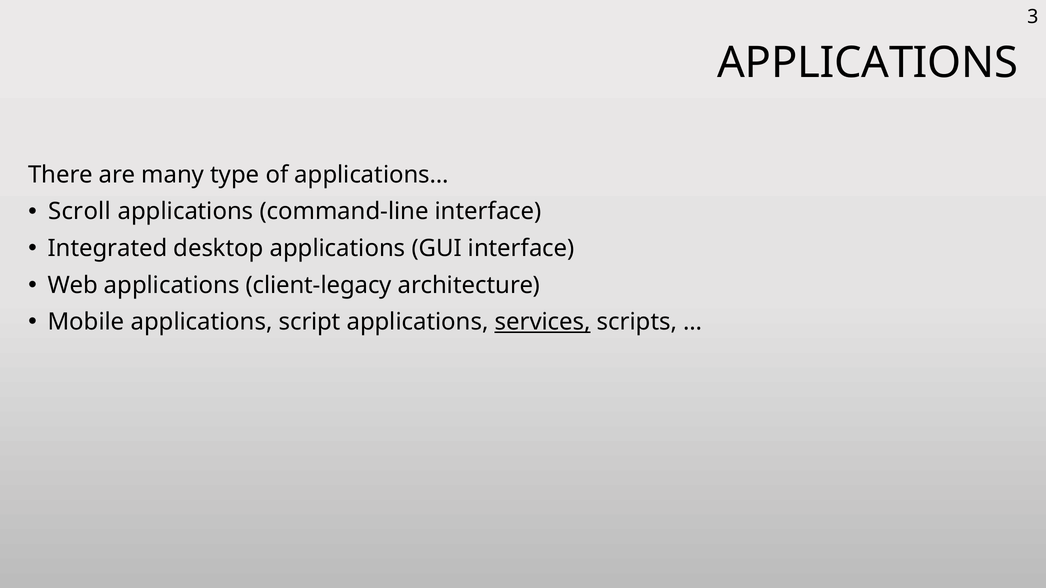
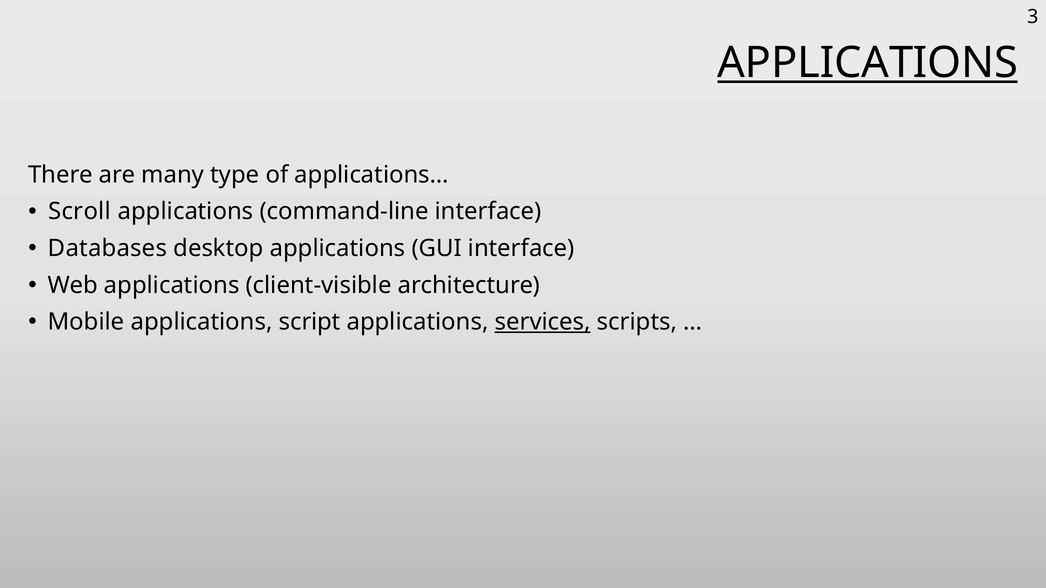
APPLICATIONS underline: none -> present (868, 63)
Integrated: Integrated -> Databases (107, 249)
client-legacy: client-legacy -> client-visible (319, 285)
